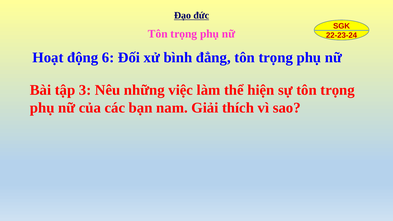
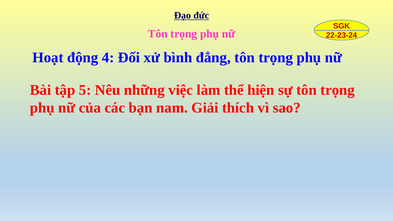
6: 6 -> 4 (108, 57)
3: 3 -> 5 (85, 90)
